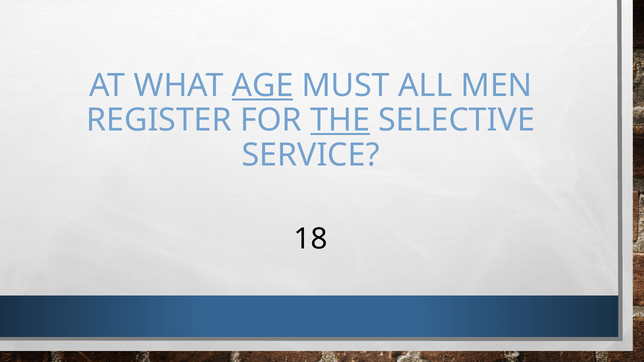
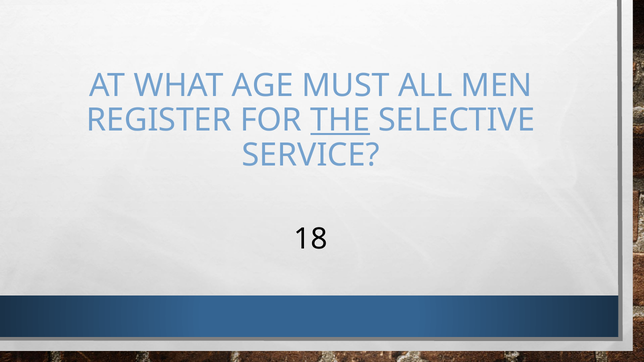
AGE underline: present -> none (263, 86)
